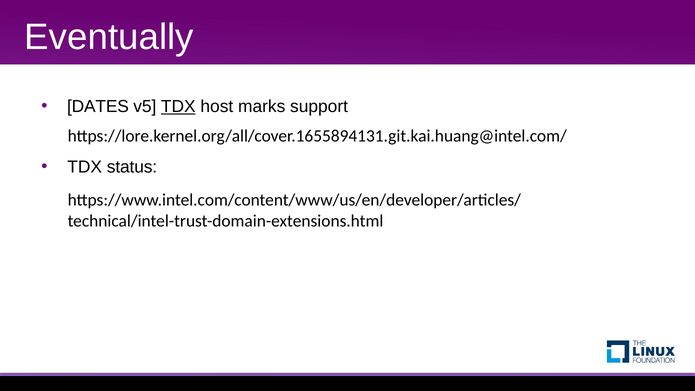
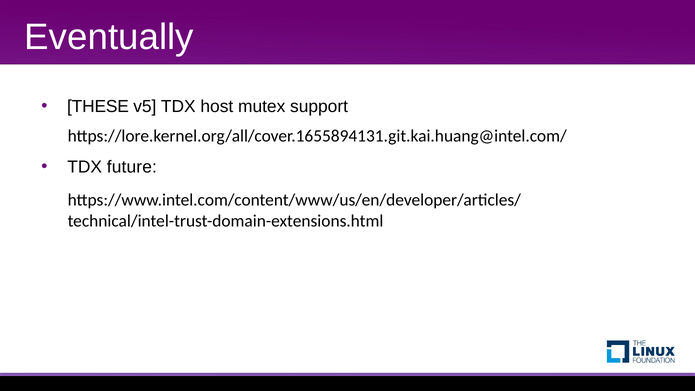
DATES: DATES -> THESE (98, 106)
TDX underline: present -> none (178, 106)
marks: marks -> mutex (262, 106)
status: status -> future (132, 167)
